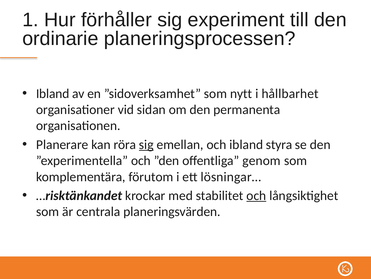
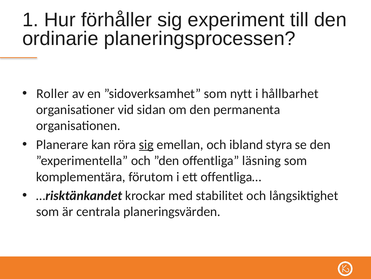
Ibland: Ibland -> Roller (53, 93)
genom: genom -> läsning (262, 160)
lösningar…: lösningar… -> offentliga… (231, 176)
och underline: present -> none (256, 195)
